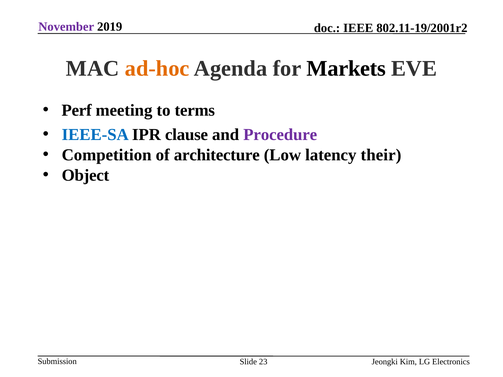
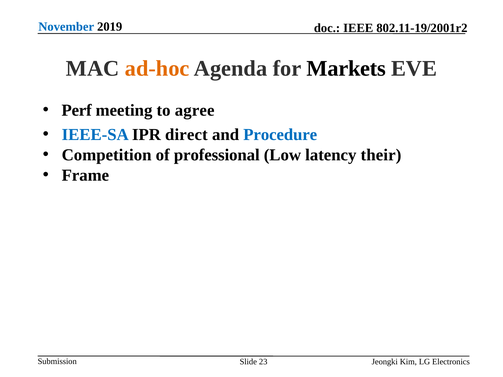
November colour: purple -> blue (66, 27)
terms: terms -> agree (195, 110)
clause: clause -> direct (186, 135)
Procedure colour: purple -> blue (280, 135)
architecture: architecture -> professional (217, 155)
Object: Object -> Frame (85, 175)
